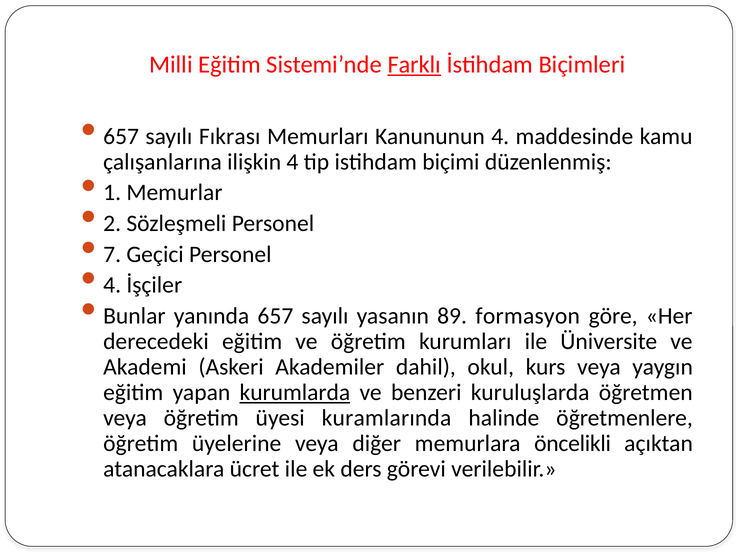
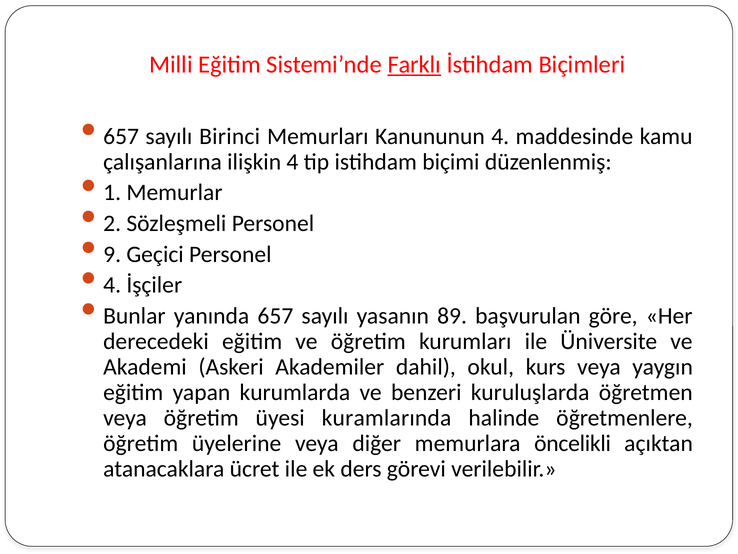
Fıkrası: Fıkrası -> Birinci (230, 136)
7: 7 -> 9 (112, 254)
formasyon: formasyon -> başvurulan (528, 316)
kurumlarda underline: present -> none (295, 392)
